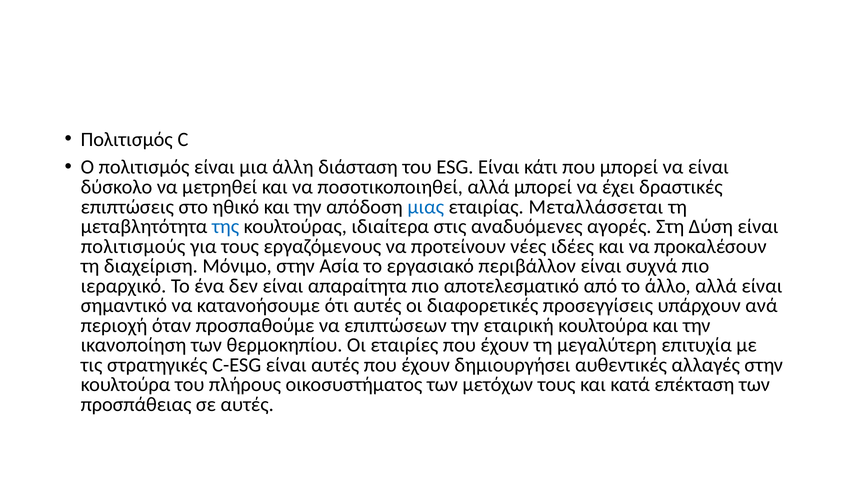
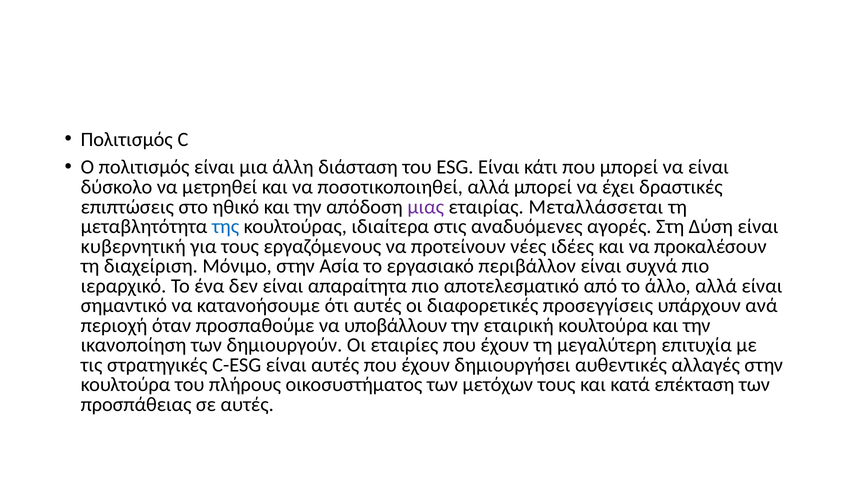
μιας colour: blue -> purple (426, 207)
πολιτισμούς: πολιτισμούς -> κυβερνητική (133, 246)
επιπτώσεων: επιπτώσεων -> υποβάλλουν (396, 325)
θερμοκηπίου: θερμοκηπίου -> δημιουργούν (284, 345)
